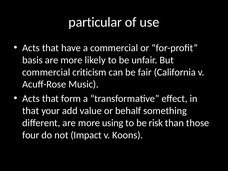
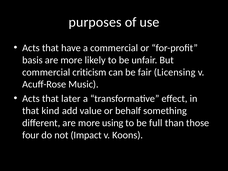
particular: particular -> purposes (95, 22)
California: California -> Licensing (175, 72)
form: form -> later (71, 99)
your: your -> kind (50, 111)
risk: risk -> full (156, 123)
